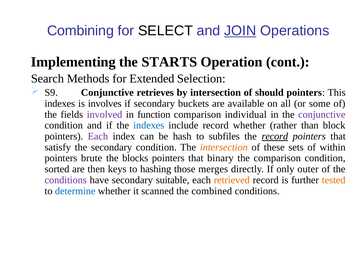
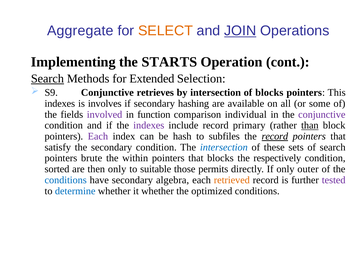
Combining: Combining -> Aggregate (80, 31)
SELECT colour: black -> orange (166, 31)
Search underline: none -> present (47, 79)
of should: should -> blocks (269, 93)
buckets: buckets -> hashing (194, 104)
indexes colour: blue -> purple (149, 125)
record whether: whether -> primary (249, 125)
than underline: none -> present (310, 125)
intersection colour: orange -> blue (224, 147)
of within: within -> search (333, 147)
blocks: blocks -> within (135, 158)
that binary: binary -> blocks (220, 158)
the comparison: comparison -> respectively (277, 158)
then keys: keys -> only (117, 169)
hashing: hashing -> suitable (156, 169)
merges: merges -> permits (213, 169)
conditions colour: purple -> blue (66, 180)
suitable: suitable -> algebra (173, 180)
tested colour: orange -> purple (334, 180)
it scanned: scanned -> whether (158, 191)
combined: combined -> optimized (212, 191)
